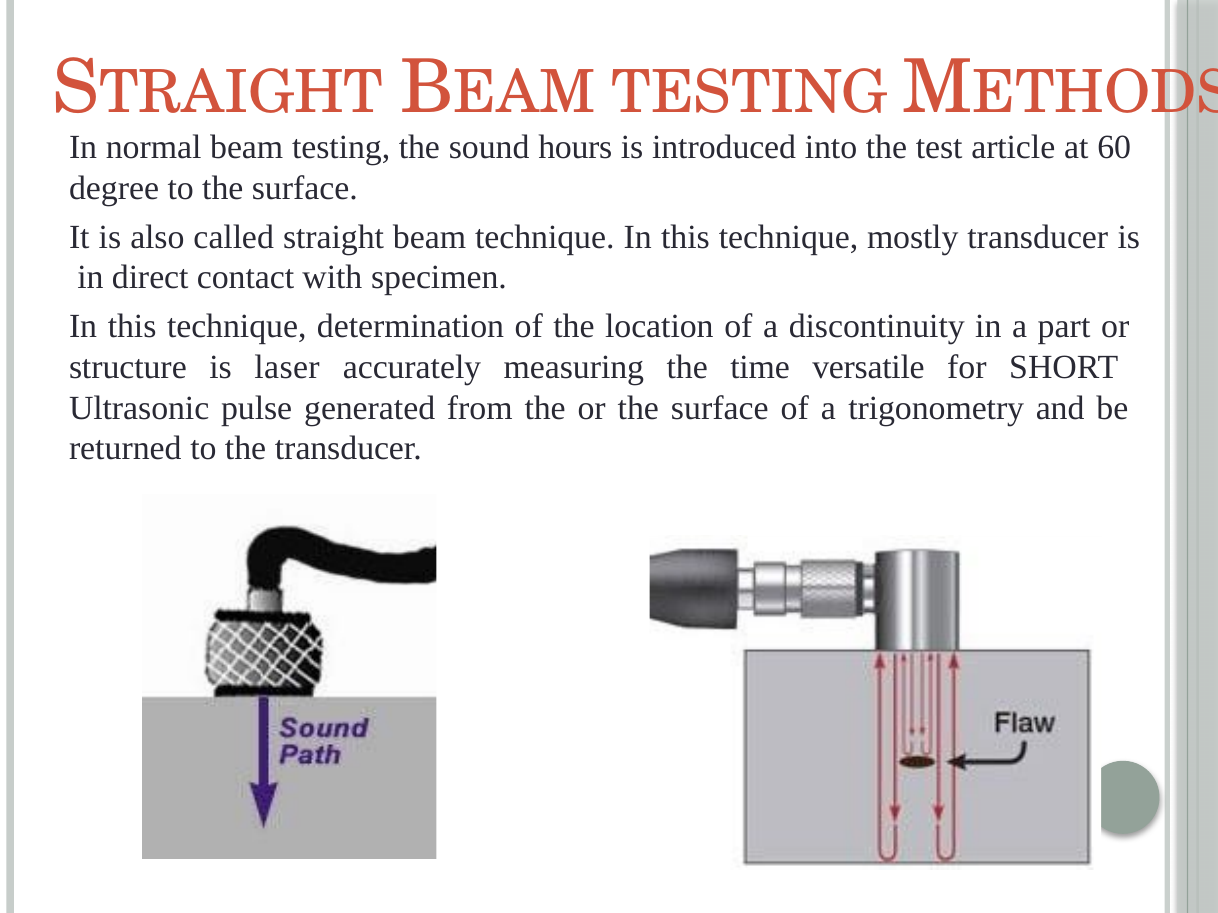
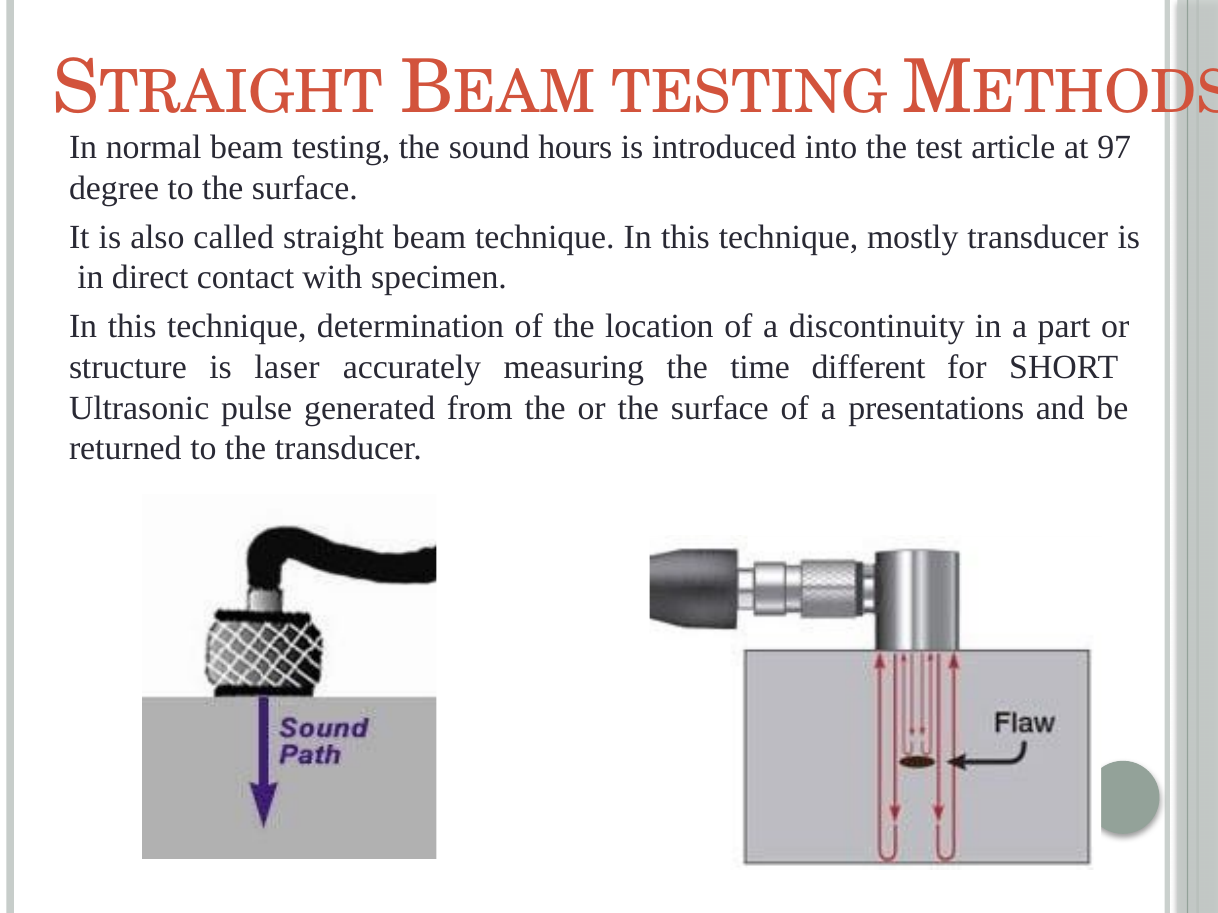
60: 60 -> 97 (1114, 147)
versatile: versatile -> different (869, 368)
trigonometry: trigonometry -> presentations (936, 408)
